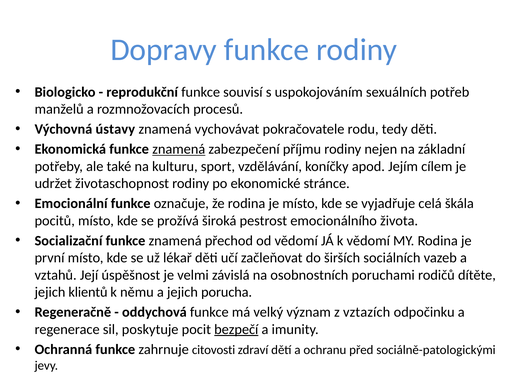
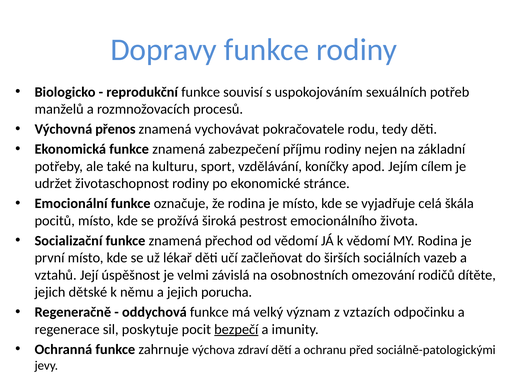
ústavy: ústavy -> přenos (115, 129)
znamená underline: present -> none (179, 149)
poruchami: poruchami -> omezování (383, 275)
klientů: klientů -> dětské (88, 292)
citovosti: citovosti -> výchova (213, 350)
